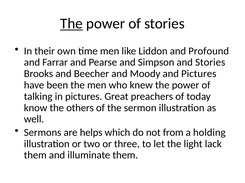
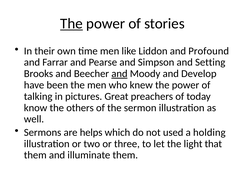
and Stories: Stories -> Setting (210, 63)
and underline: none -> present (119, 74)
and Pictures: Pictures -> Develop (199, 74)
from: from -> used (173, 133)
lack: lack -> that (213, 144)
